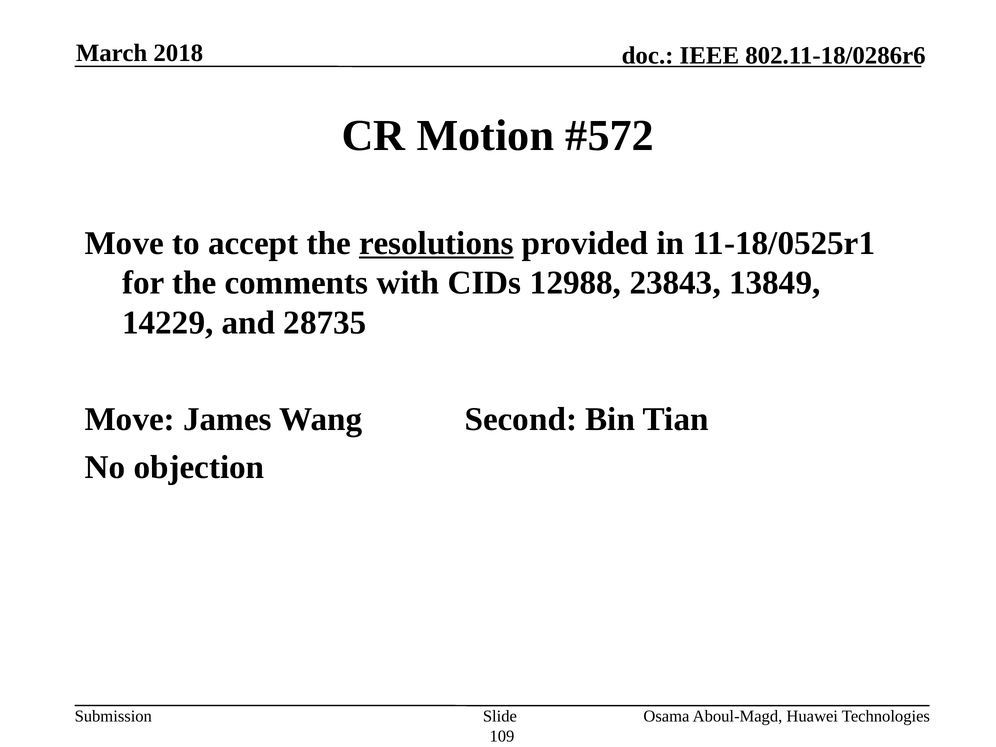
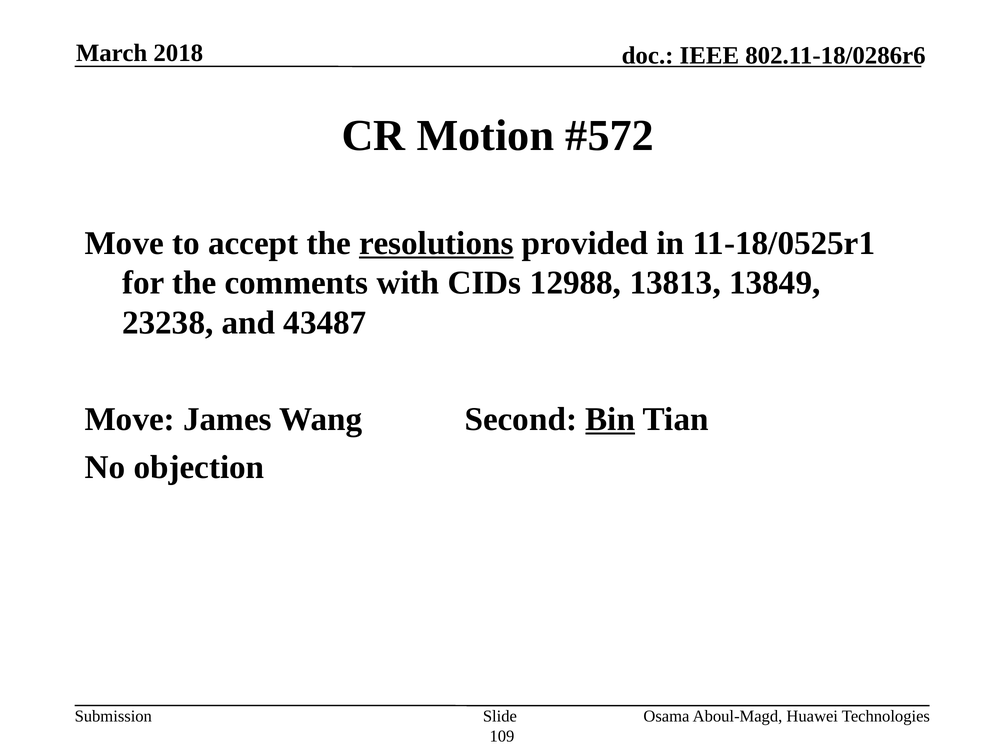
23843: 23843 -> 13813 (675, 283)
14229: 14229 -> 23238 (168, 323)
28735: 28735 -> 43487 (325, 323)
Bin underline: none -> present (610, 419)
